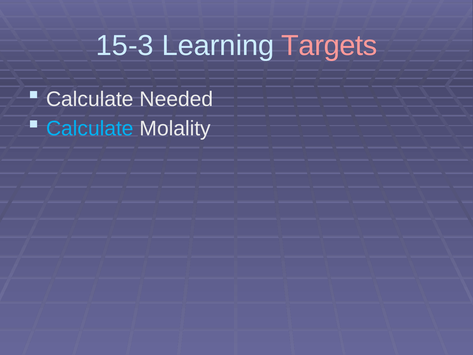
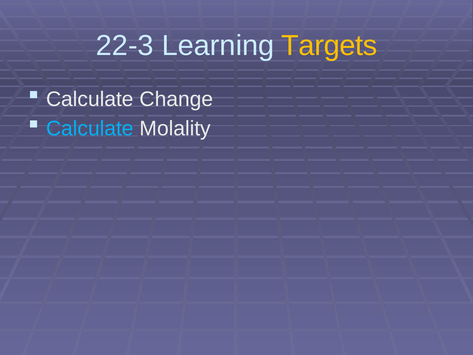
15-3: 15-3 -> 22-3 (125, 46)
Targets colour: pink -> yellow (329, 46)
Needed: Needed -> Change (176, 99)
